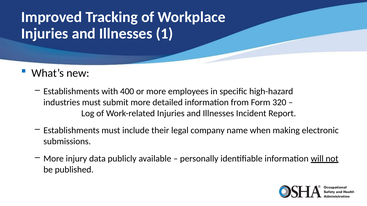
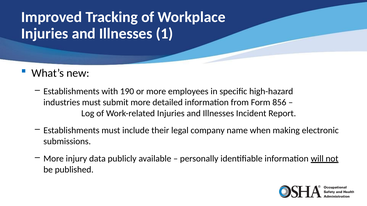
400: 400 -> 190 (127, 92)
320: 320 -> 856 (279, 103)
